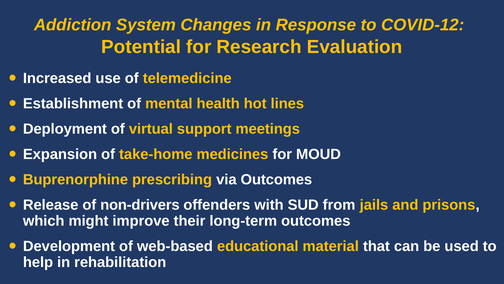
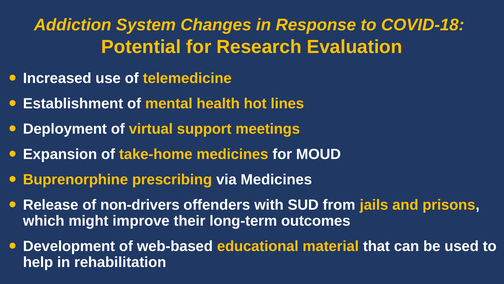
COVID-12: COVID-12 -> COVID-18 (423, 25)
via Outcomes: Outcomes -> Medicines (276, 179)
